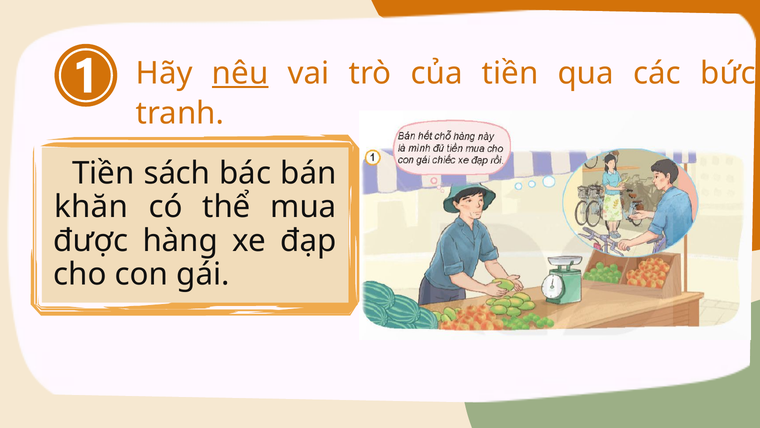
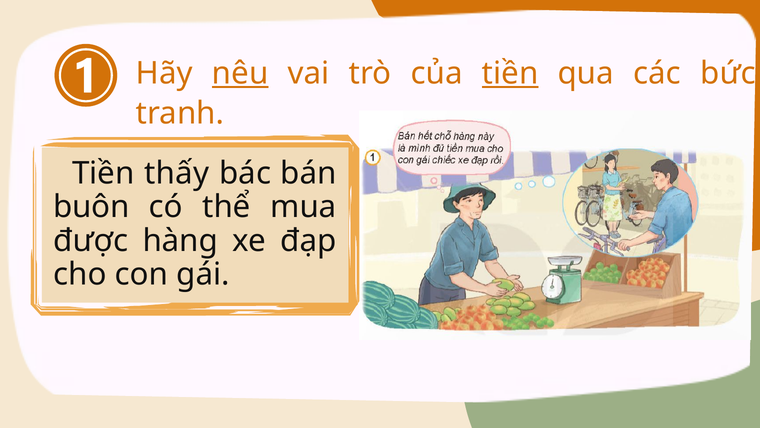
tiền underline: none -> present (510, 73)
sách: sách -> thấy (177, 173)
khăn: khăn -> buôn (91, 207)
